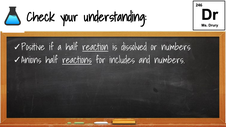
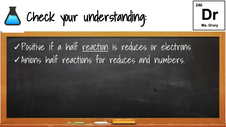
is dissolved: dissolved -> reduces (134, 47)
or numbers: numbers -> electrons (176, 47)
reactions underline: present -> none (77, 60)
for includes: includes -> reduces (122, 60)
